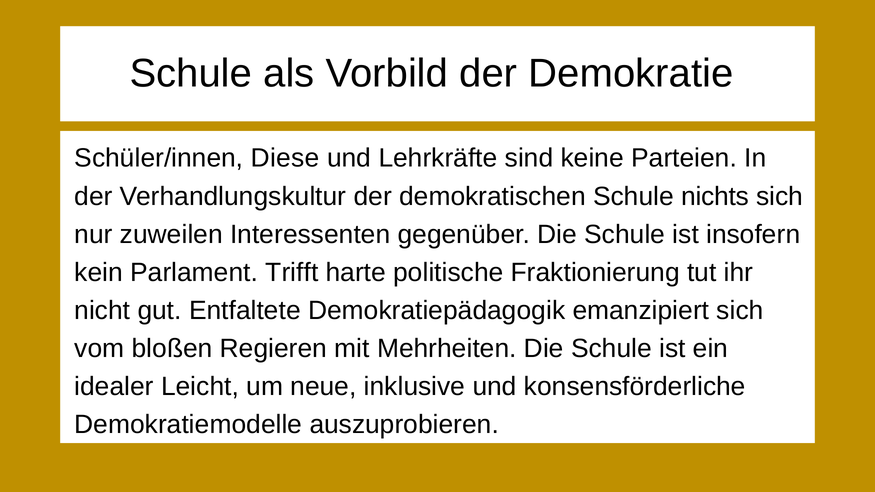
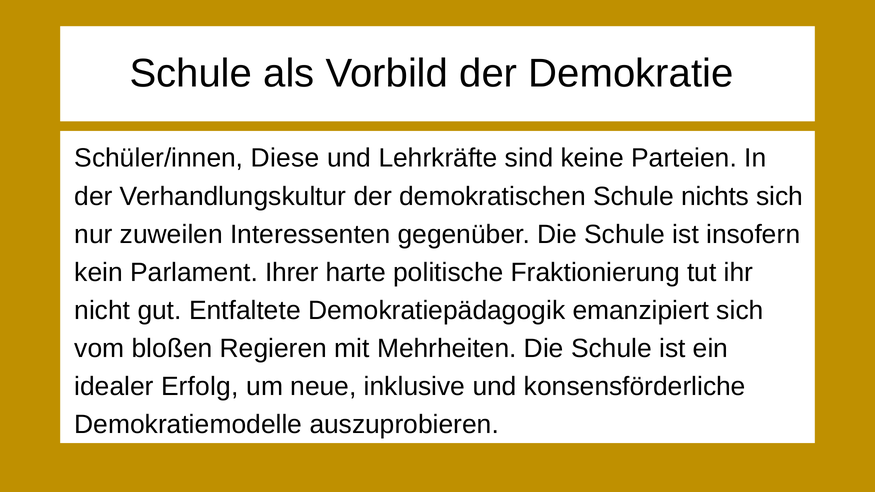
Trifft: Trifft -> Ihrer (292, 273)
Leicht: Leicht -> Erfolg (200, 387)
